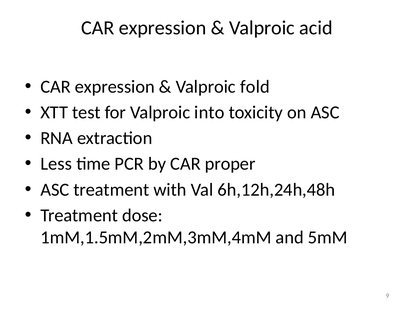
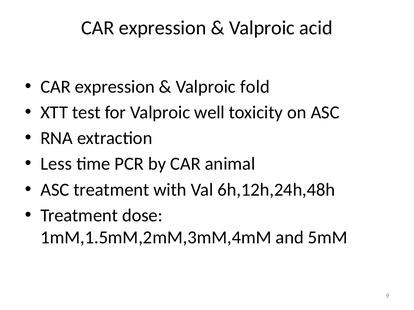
into: into -> well (210, 113)
proper: proper -> animal (230, 164)
